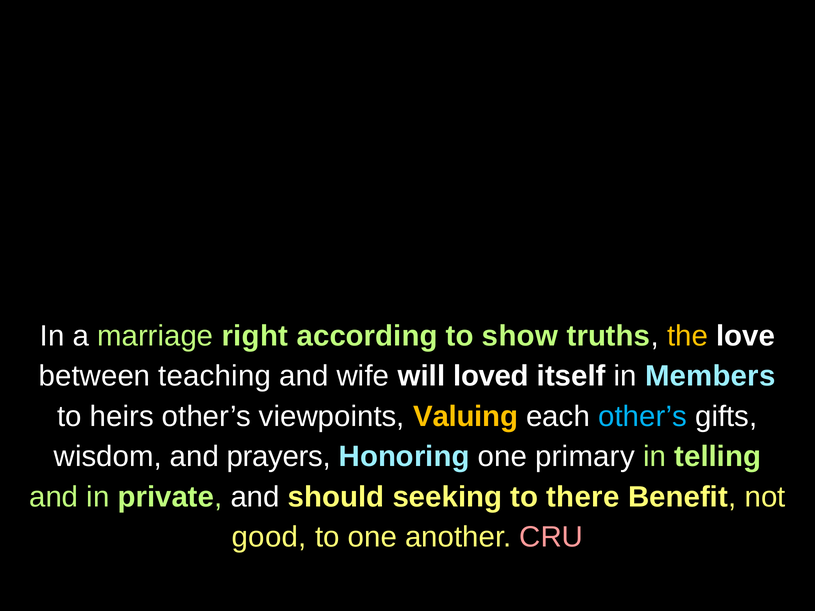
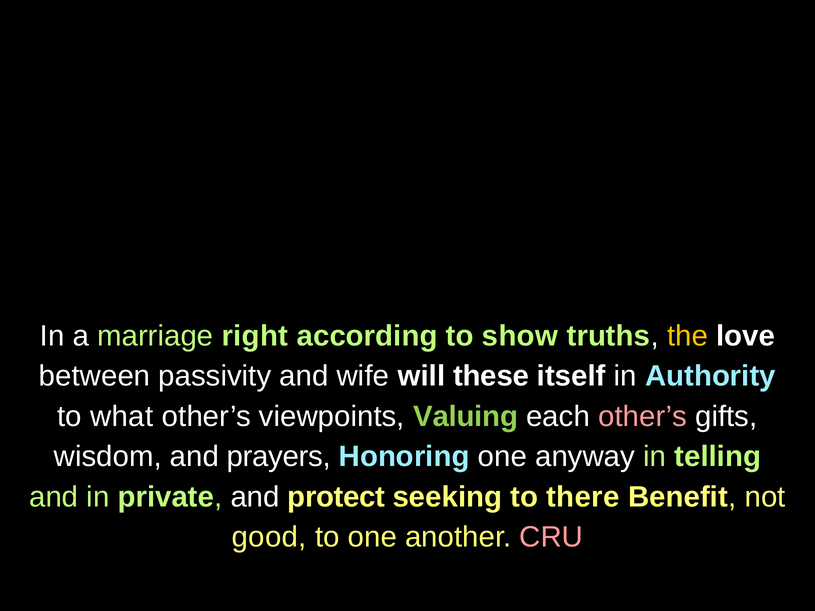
teaching: teaching -> passivity (215, 376)
loved: loved -> these (491, 376)
Members: Members -> Authority (710, 376)
heirs: heirs -> what (122, 417)
Valuing colour: yellow -> light green (466, 417)
other’s colour: light blue -> pink (643, 417)
primary: primary -> anyway (585, 457)
should: should -> protect (336, 497)
